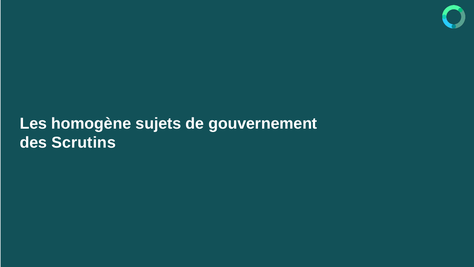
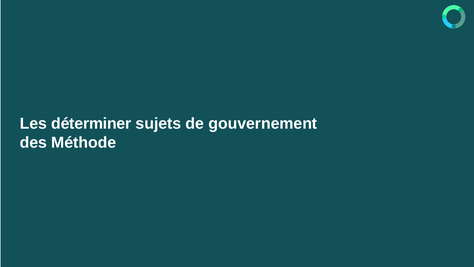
homogène: homogène -> déterminer (91, 123)
Scrutins: Scrutins -> Méthode (84, 142)
